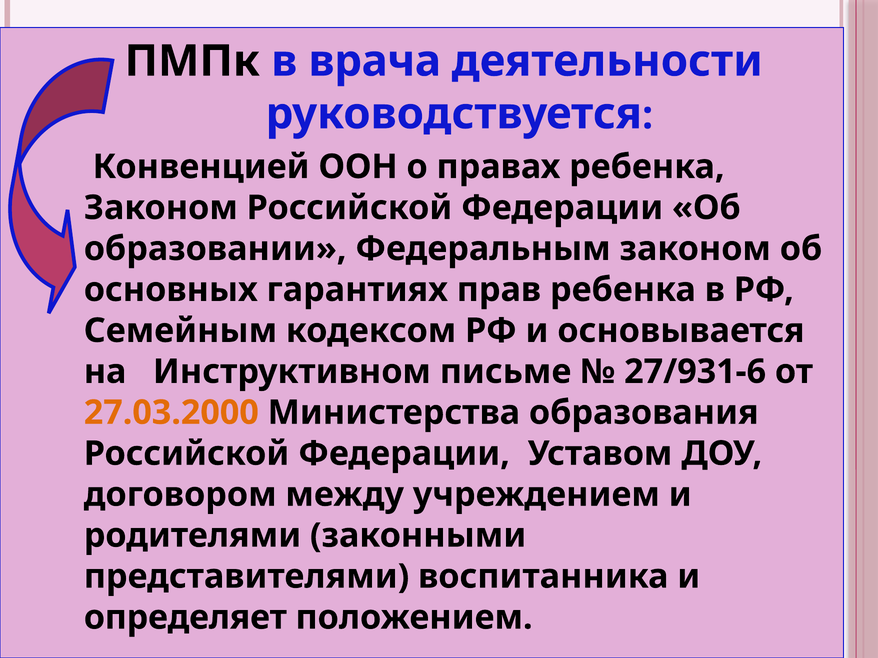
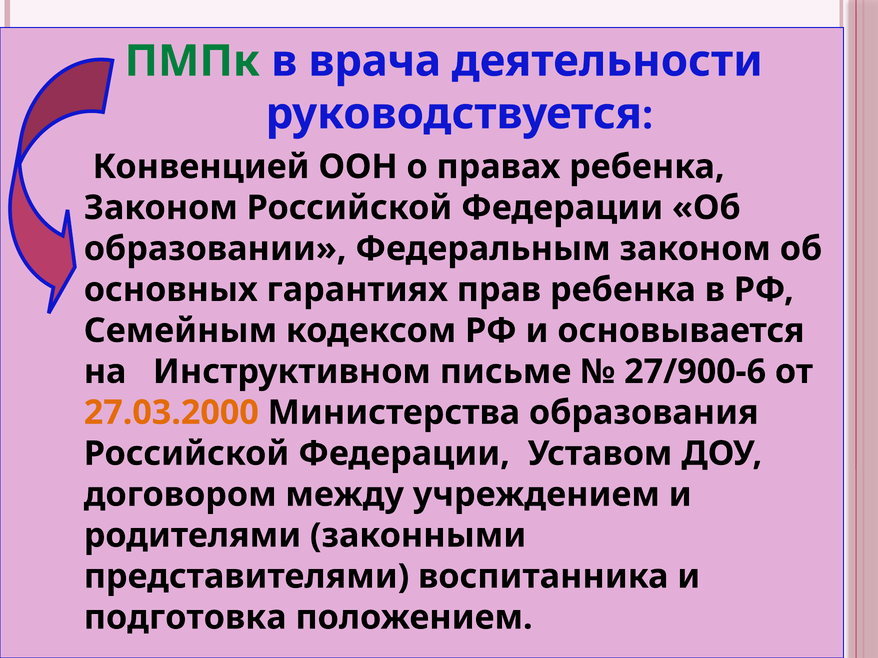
ПМПк colour: black -> green (192, 61)
27/931-6: 27/931-6 -> 27/900-6 (695, 372)
определяет: определяет -> подготовка (185, 618)
